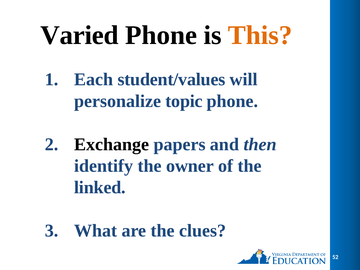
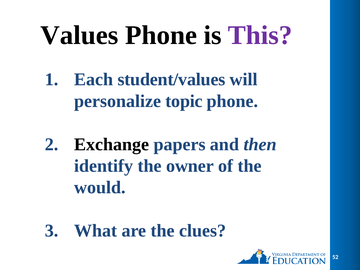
Varied: Varied -> Values (79, 35)
This colour: orange -> purple (260, 35)
linked: linked -> would (100, 188)
